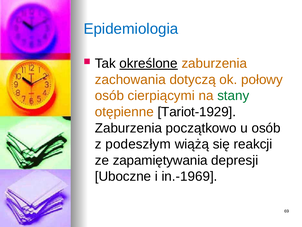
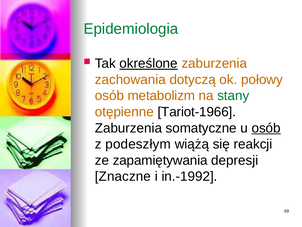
Epidemiologia colour: blue -> green (131, 29)
cierpiącymi: cierpiącymi -> metabolizm (161, 96)
Tariot-1929: Tariot-1929 -> Tariot-1966 (197, 112)
początkowo: początkowo -> somatyczne (201, 128)
osób underline: none -> present (266, 128)
Uboczne: Uboczne -> Znaczne (123, 176)
in.-1969: in.-1969 -> in.-1992 (189, 176)
